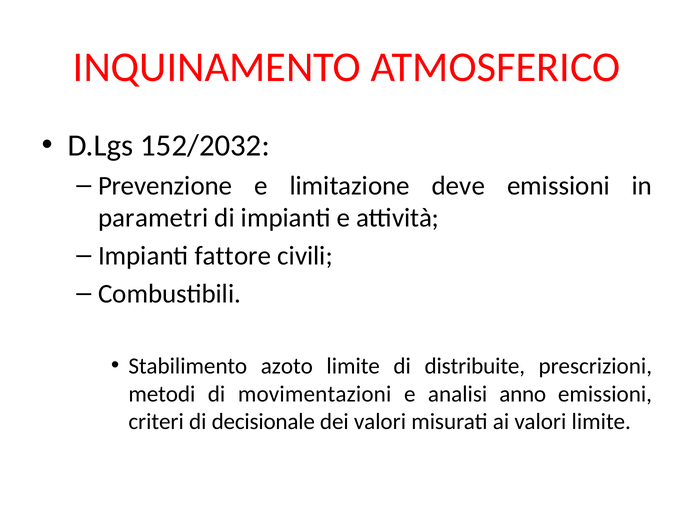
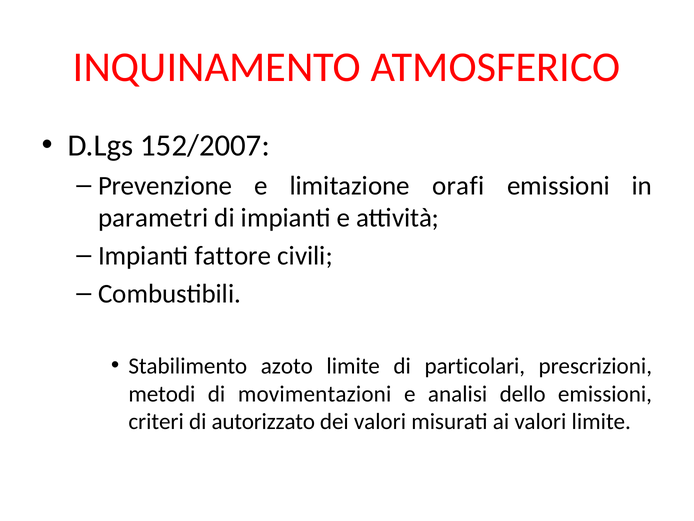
152/2032: 152/2032 -> 152/2007 (205, 146)
deve: deve -> orafi (458, 185)
distribuite: distribuite -> particolari (475, 366)
anno: anno -> dello (523, 393)
decisionale: decisionale -> autorizzato (263, 421)
